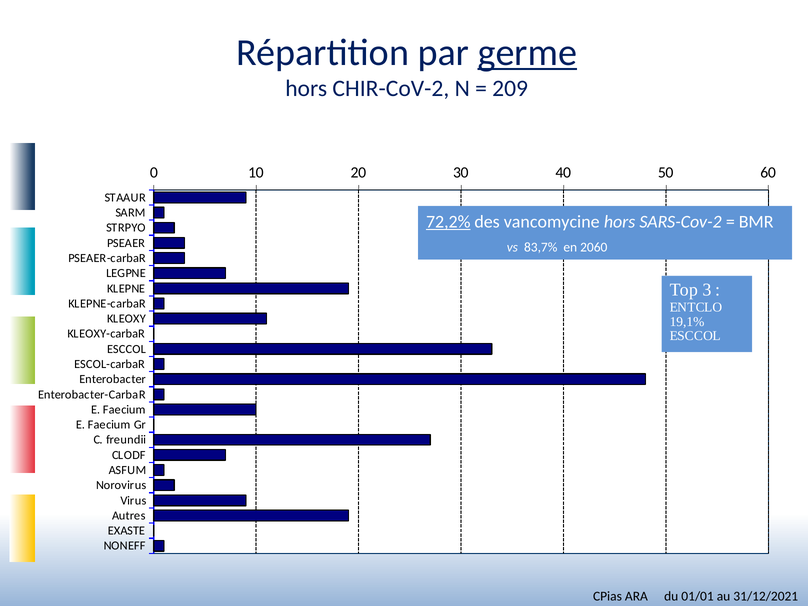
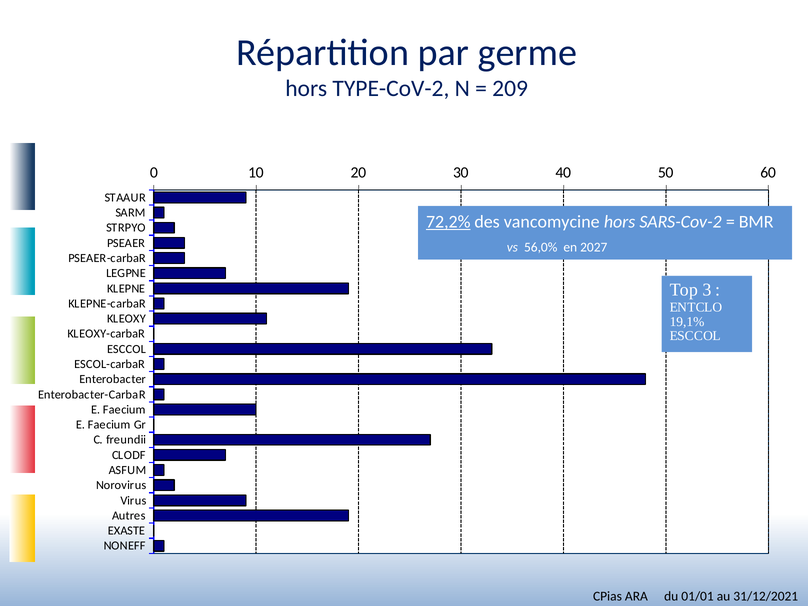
germe underline: present -> none (527, 53)
CHIR-CoV-2: CHIR-CoV-2 -> TYPE-CoV-2 (391, 89)
83,7%: 83,7% -> 56,0% (541, 247)
2060: 2060 -> 2027 (594, 247)
